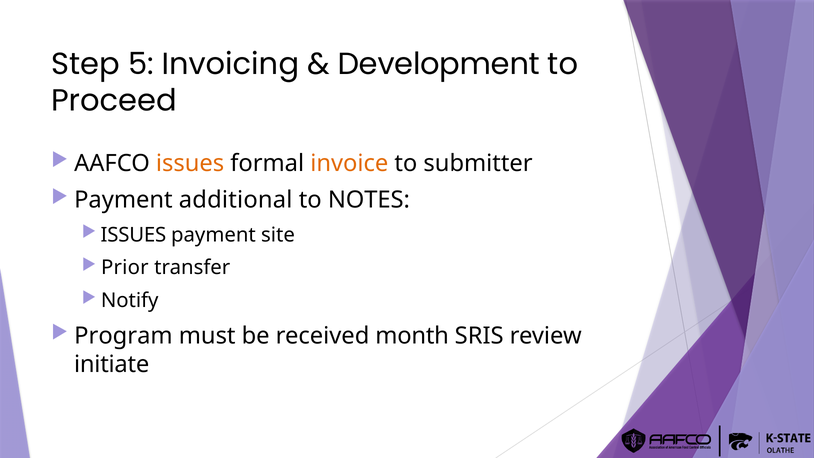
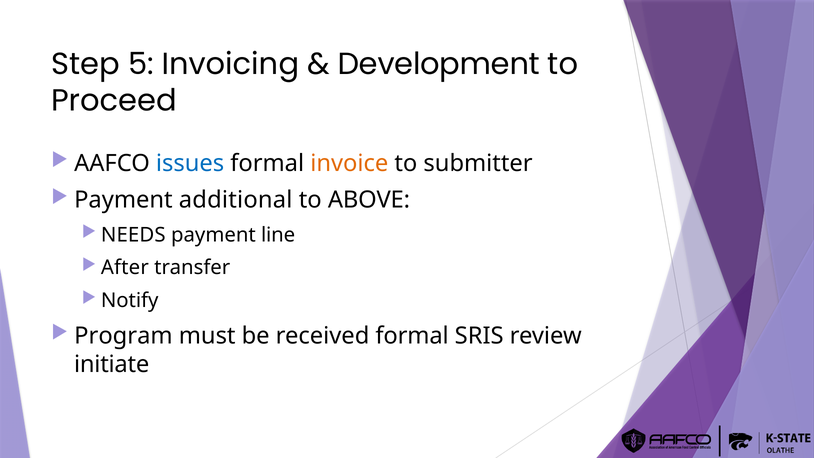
issues colour: orange -> blue (190, 163)
NOTES: NOTES -> ABOVE (369, 200)
ISSUES: ISSUES -> NEEDS (133, 235)
site: site -> line (278, 235)
Prior: Prior -> After (125, 268)
received month: month -> formal (412, 336)
